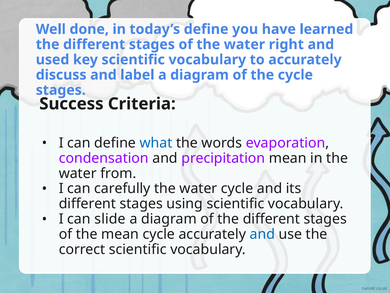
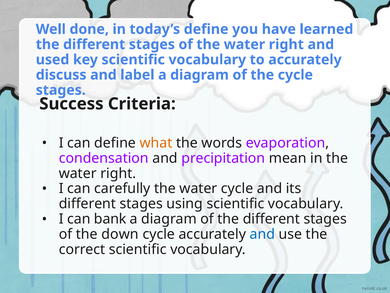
what colour: blue -> orange (156, 143)
from: from -> right (118, 173)
slide: slide -> bank (110, 219)
the mean: mean -> down (120, 234)
